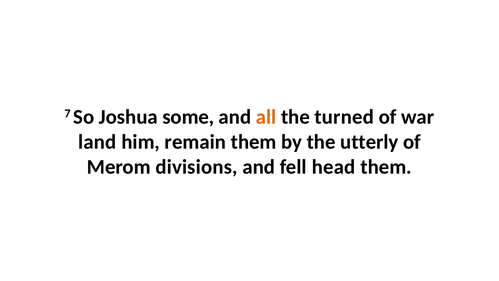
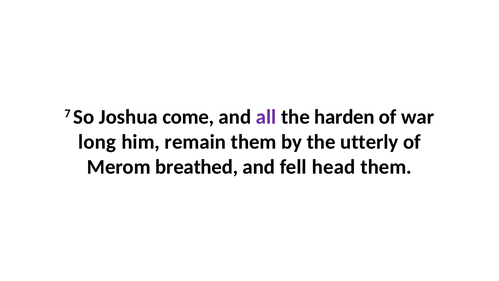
some: some -> come (188, 117)
all colour: orange -> purple (266, 117)
turned: turned -> harden (344, 117)
land: land -> long (97, 142)
divisions: divisions -> breathed (197, 167)
